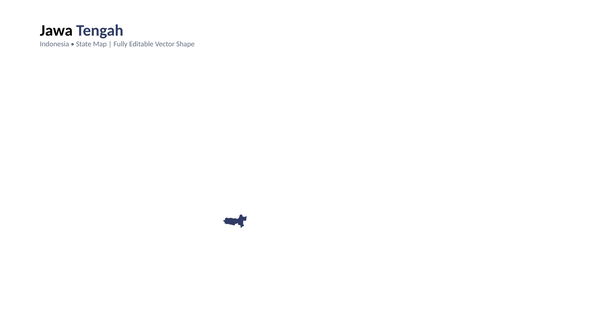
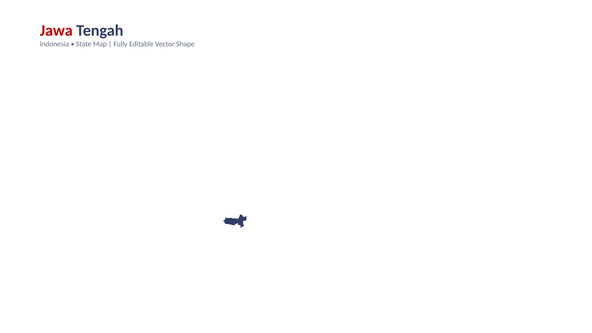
Jawa colour: black -> red (56, 31)
